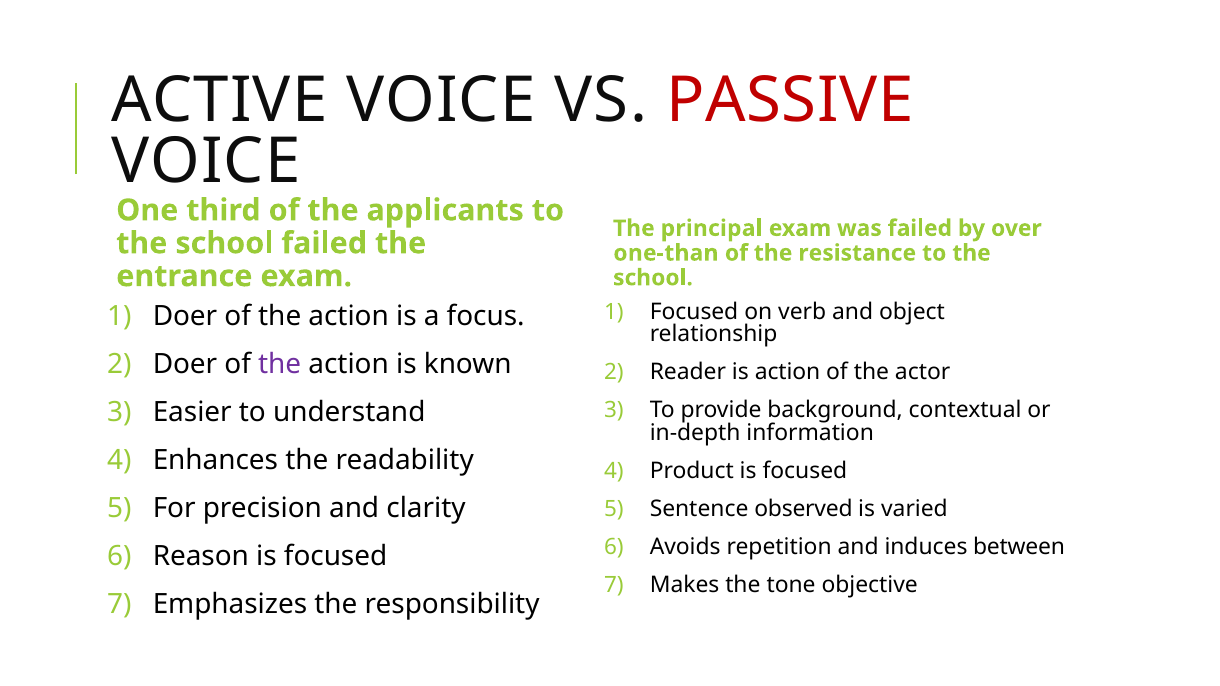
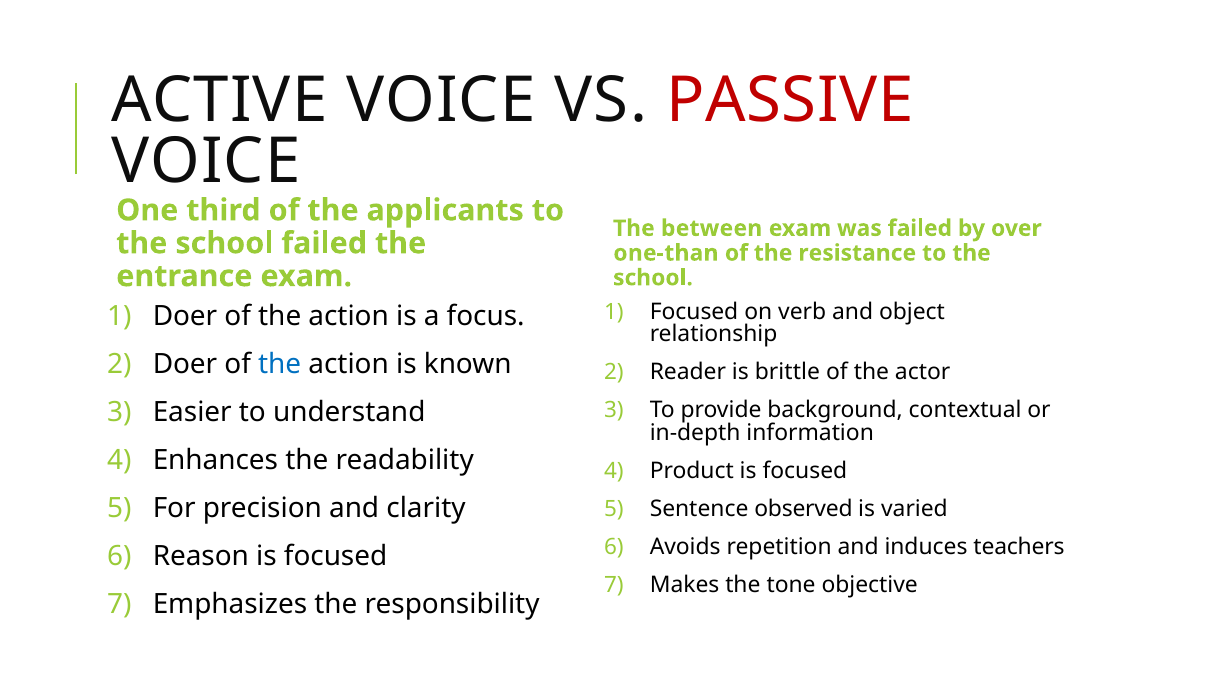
principal: principal -> between (712, 228)
the colour: purple -> blue (280, 364)
is action: action -> brittle (787, 372)
between: between -> teachers (1019, 547)
